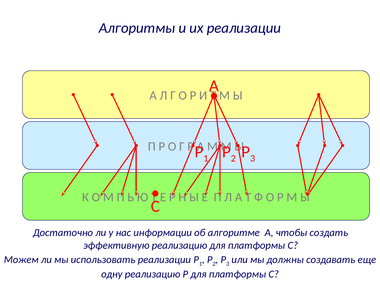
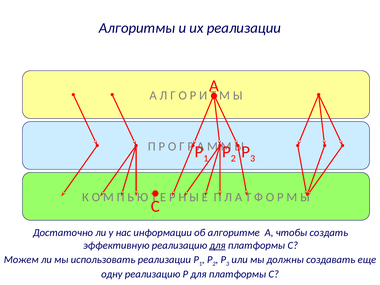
для underline: none -> present (218, 245)
